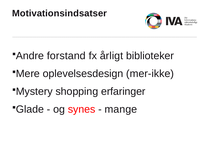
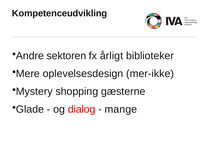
Motivationsindsatser: Motivationsindsatser -> Kompetenceudvikling (60, 13)
forstand: forstand -> sektoren (66, 56)
erfaringer: erfaringer -> gæsterne (123, 92)
synes: synes -> dialog (82, 110)
